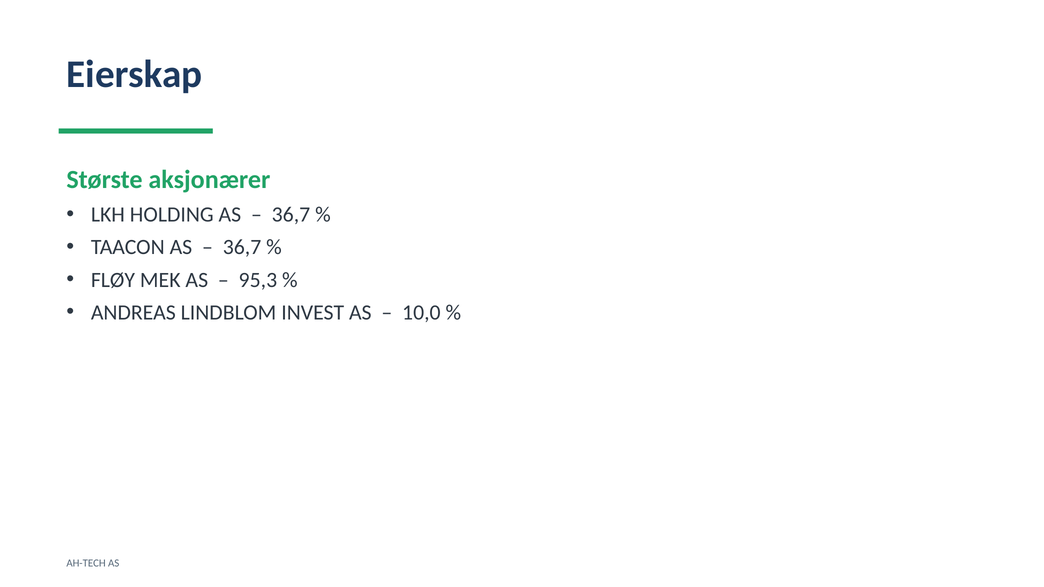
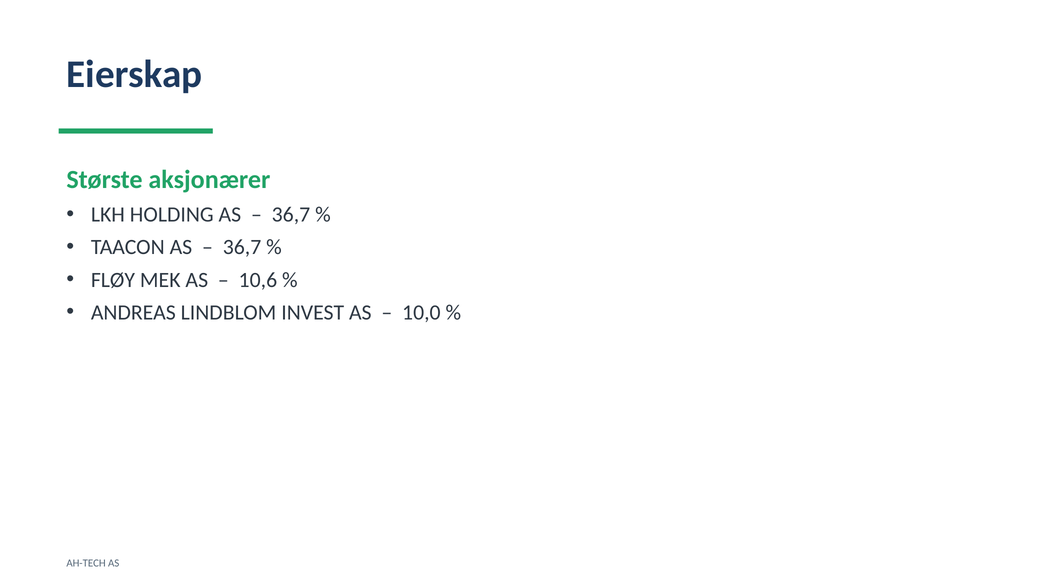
95,3: 95,3 -> 10,6 (258, 280)
